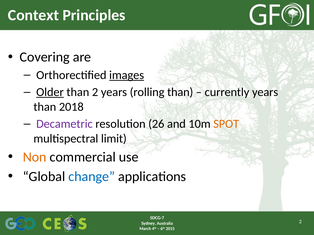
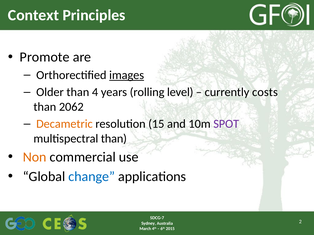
Covering: Covering -> Promote (45, 57)
Older underline: present -> none (50, 92)
than 2: 2 -> 4 (95, 92)
rolling than: than -> level (180, 92)
currently years: years -> costs (265, 92)
2018: 2018 -> 2062 (71, 107)
Decametric colour: purple -> orange (64, 124)
26: 26 -> 15 (156, 124)
SPOT colour: orange -> purple (226, 124)
multispectral limit: limit -> than (114, 139)
